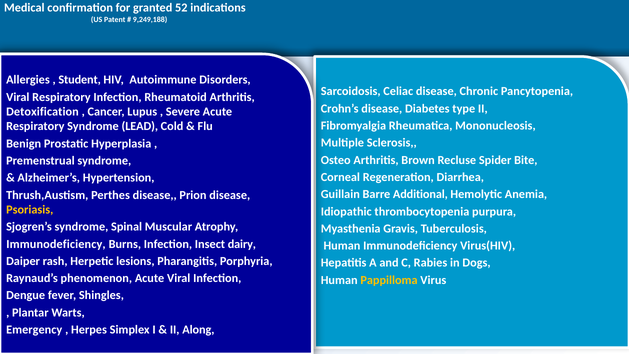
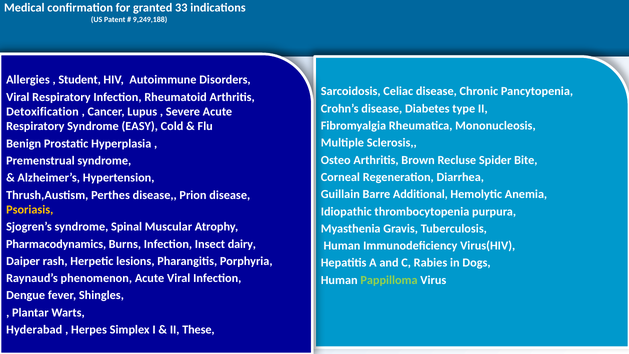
52: 52 -> 33 (181, 8)
LEAD: LEAD -> EASY (140, 126)
Immunodeficiency: Immunodeficiency -> Pharmacodynamics (56, 244)
Pappilloma colour: yellow -> light green (389, 280)
Emergency: Emergency -> Hyderabad (34, 330)
Along: Along -> These (198, 330)
